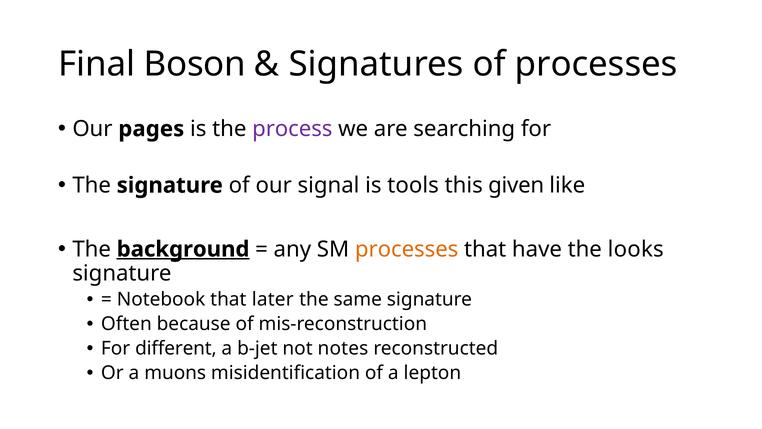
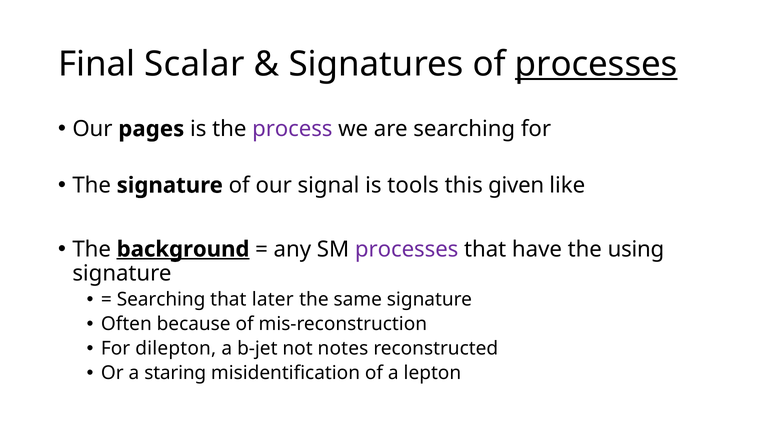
Boson: Boson -> Scalar (194, 64)
processes underline: none -> present (596, 64)
processes colour: orange -> purple (407, 249)
looks: looks -> using (636, 249)
Notebook: Notebook -> Searching (161, 299)
different: different -> dilepton (176, 348)
muons: muons -> staring (175, 373)
